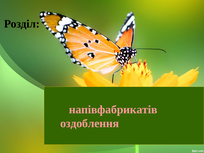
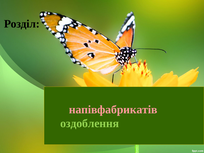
оздоблення colour: pink -> light green (90, 123)
